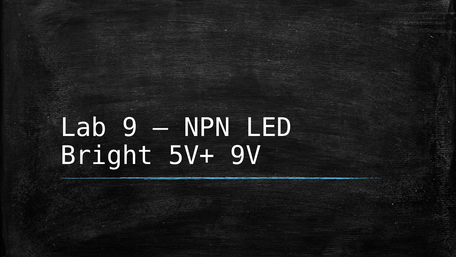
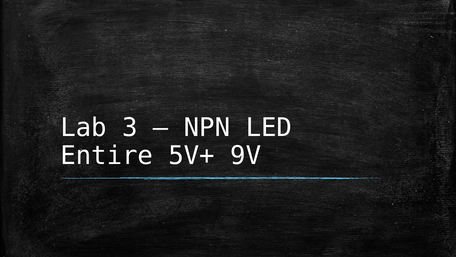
9: 9 -> 3 (130, 128)
Bright: Bright -> Entire (107, 155)
